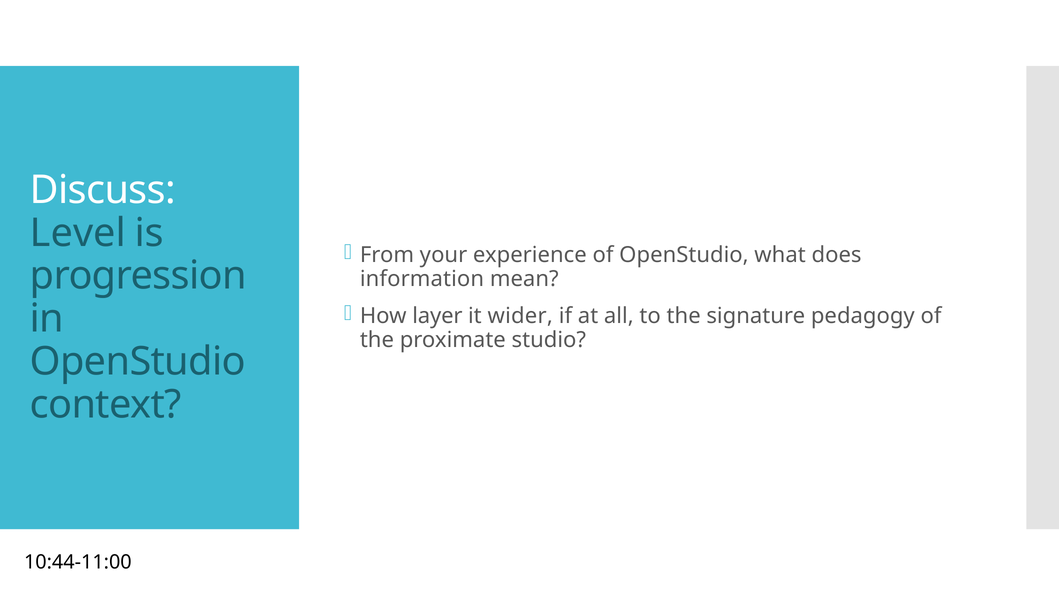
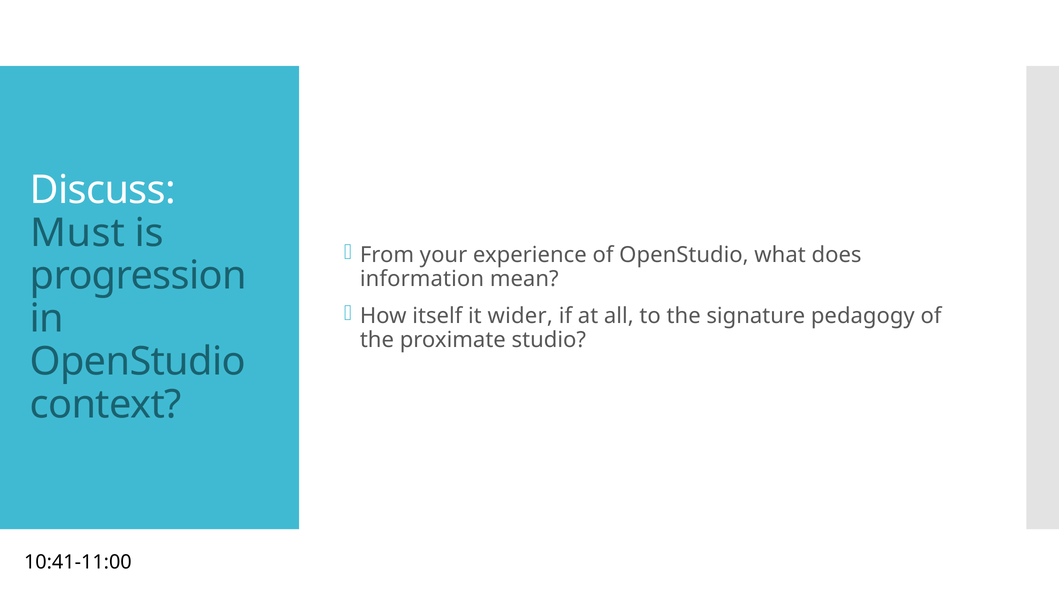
Level: Level -> Must (78, 233)
layer: layer -> itself (437, 316)
10:44-11:00: 10:44-11:00 -> 10:41-11:00 (78, 562)
